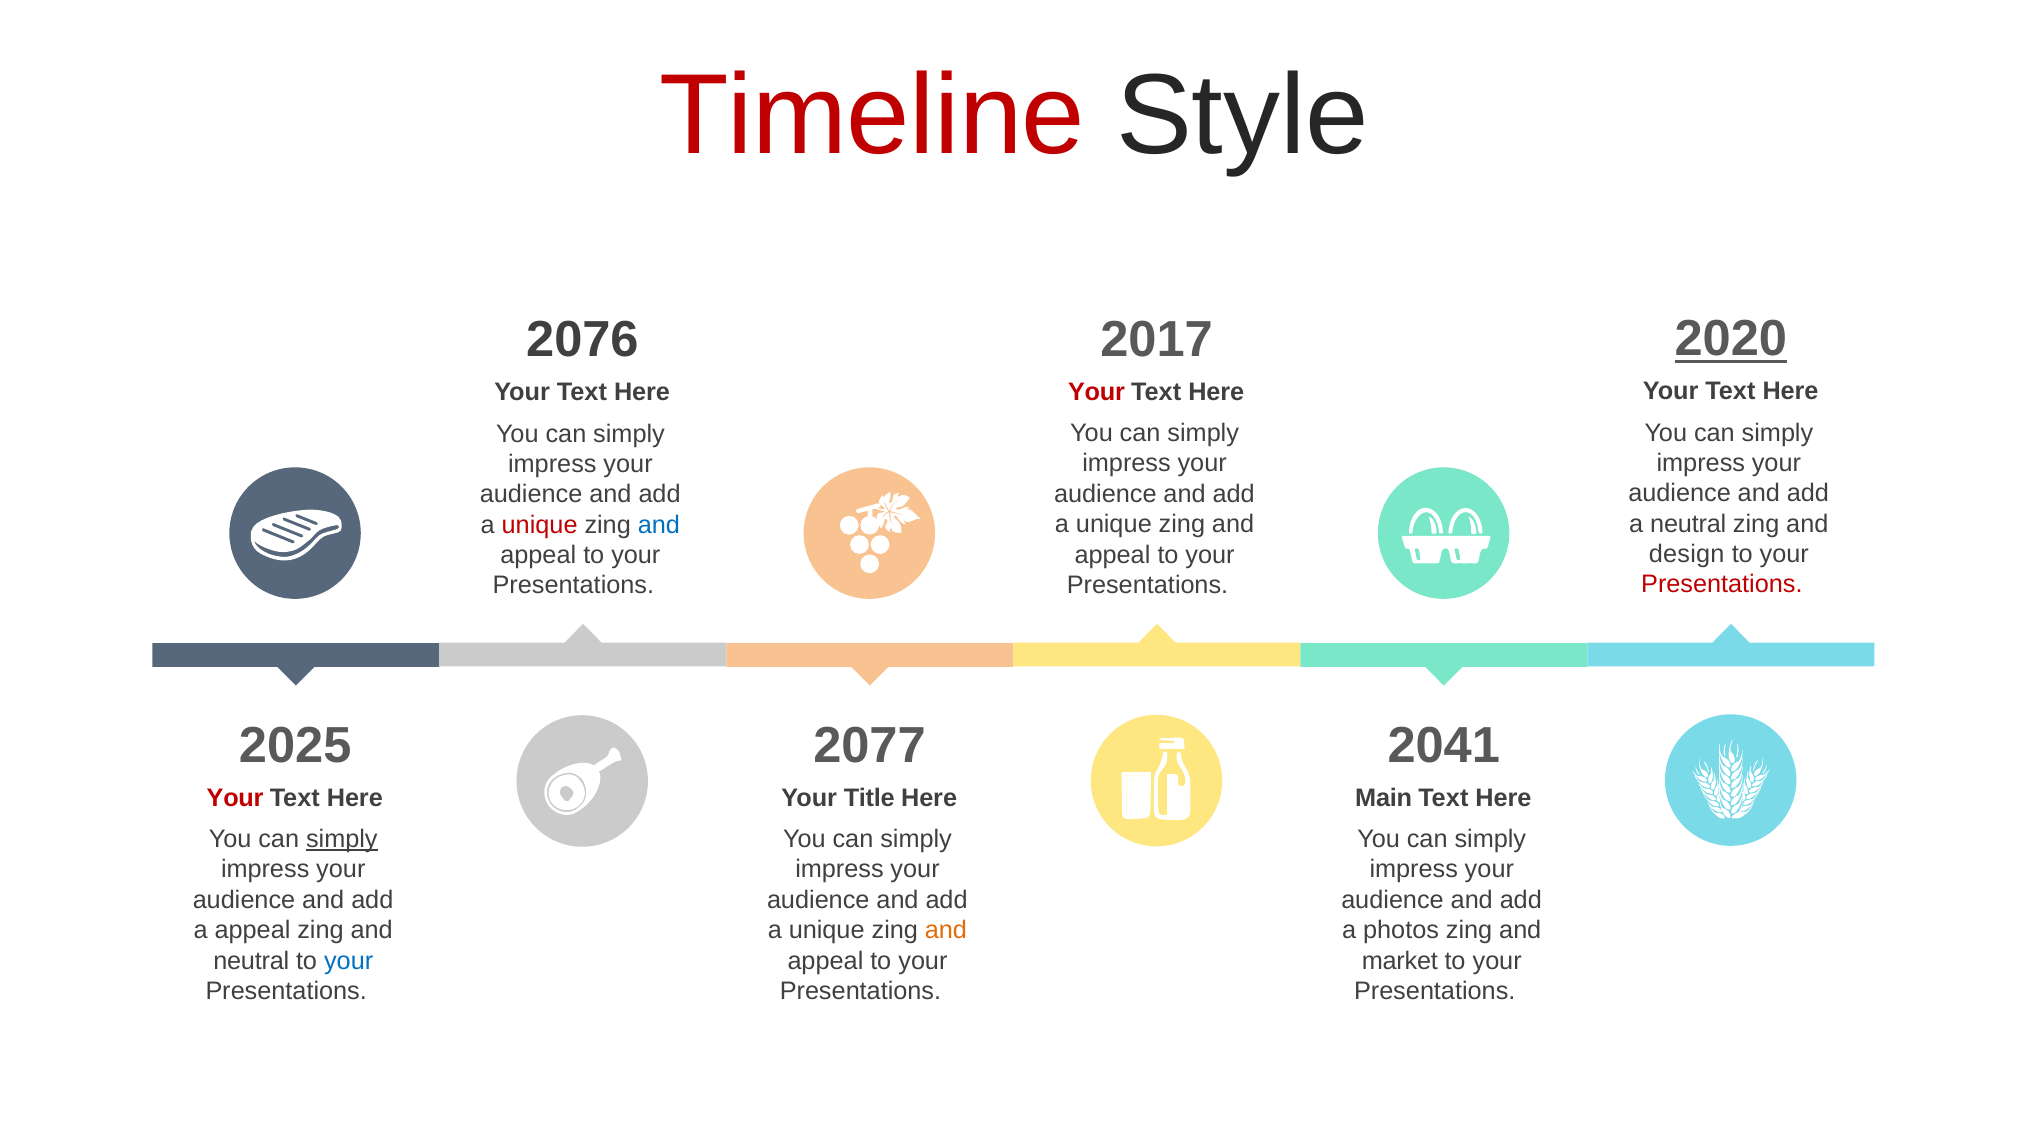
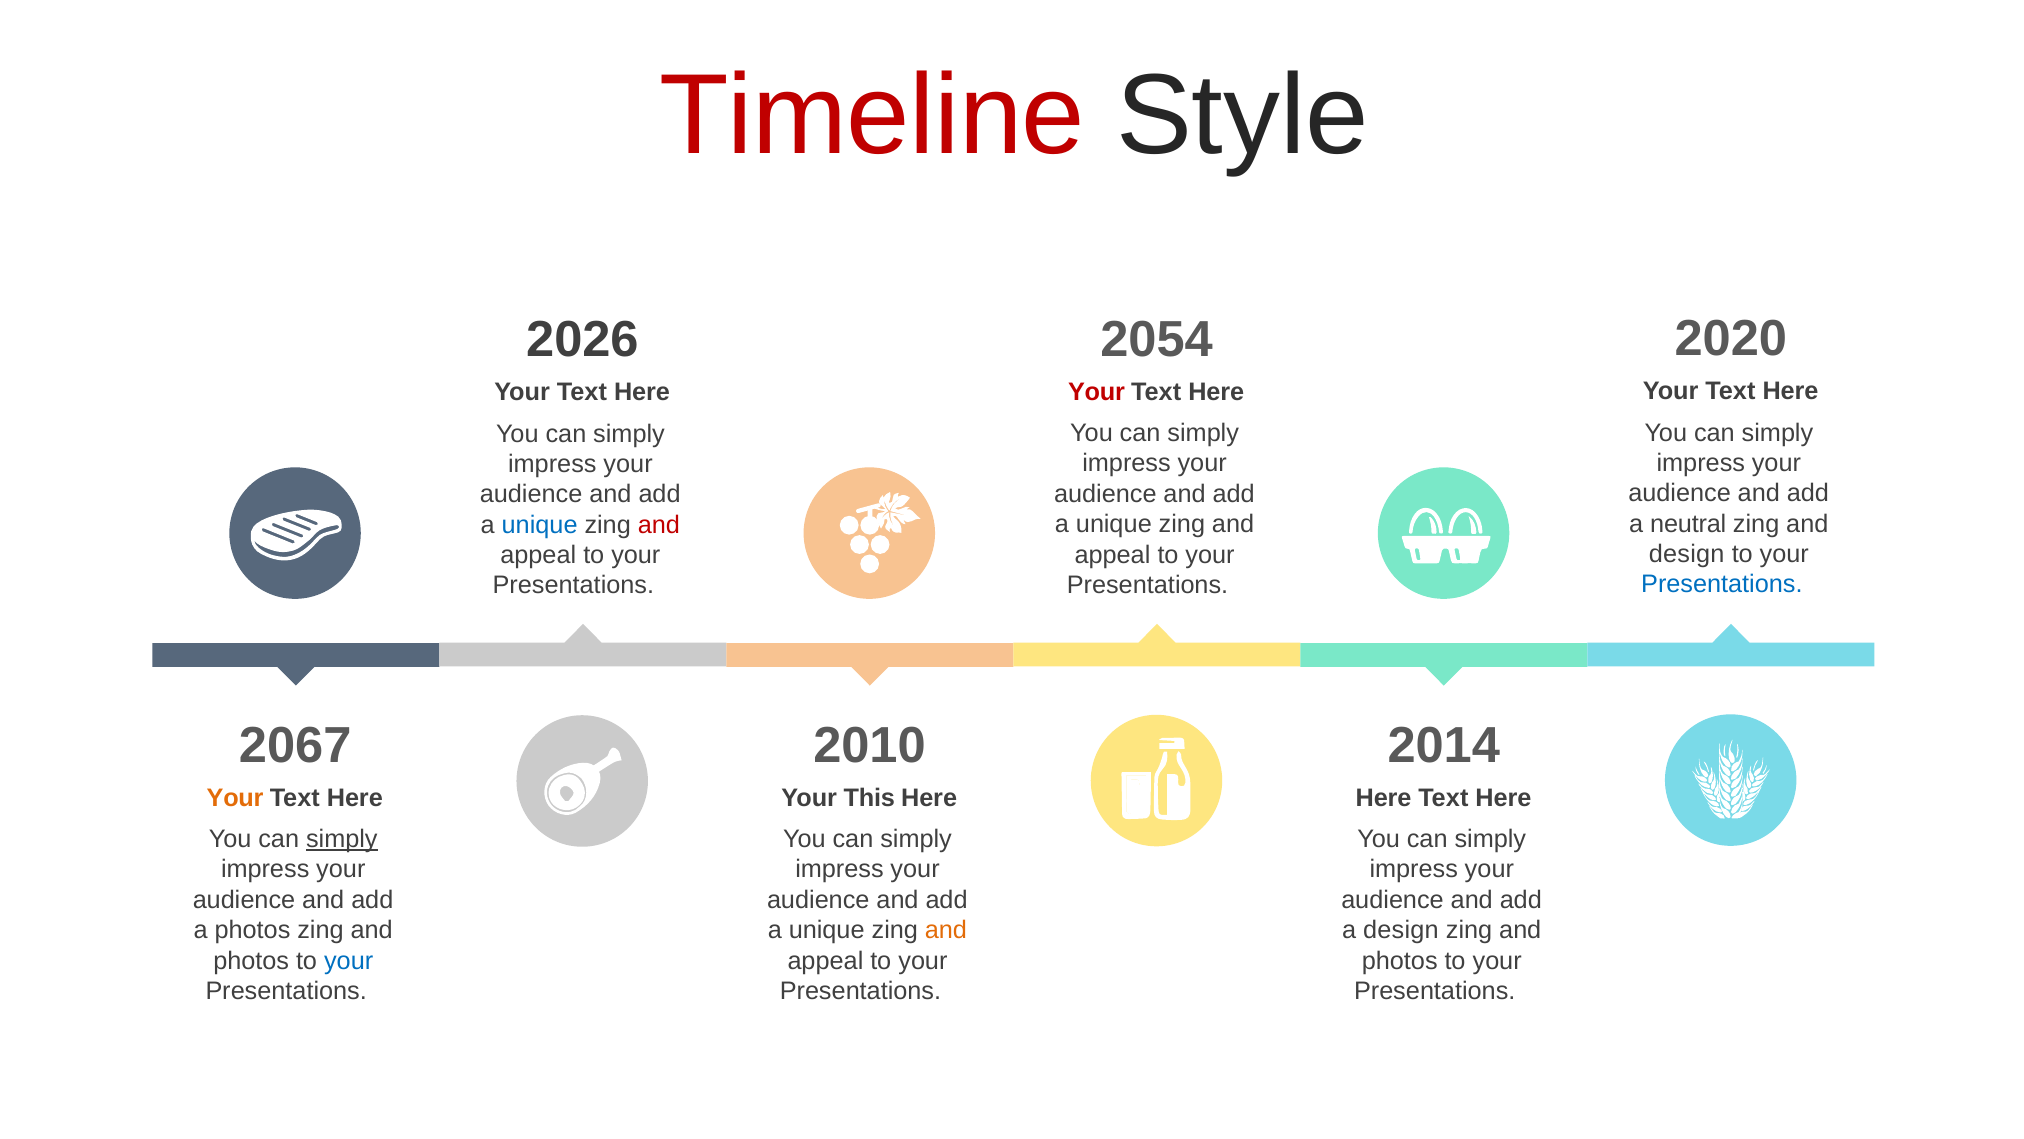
2020 underline: present -> none (1731, 339)
2017: 2017 -> 2054 (1157, 340)
2076: 2076 -> 2026 (582, 340)
unique colour: red -> blue (540, 525)
and colour: blue -> red (659, 525)
Presentations colour: red -> blue (1722, 584)
2025: 2025 -> 2067 (295, 745)
2077: 2077 -> 2010 (869, 745)
2041: 2041 -> 2014 (1444, 745)
Your colour: red -> orange (235, 798)
Title: Title -> This (869, 798)
Main: Main -> Here (1384, 798)
a appeal: appeal -> photos (252, 930)
a photos: photos -> design (1401, 930)
neutral: neutral -> photos (251, 960)
market: market -> photos (1400, 960)
